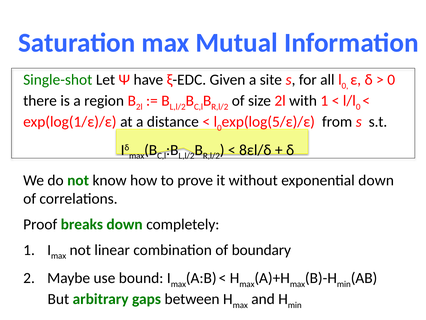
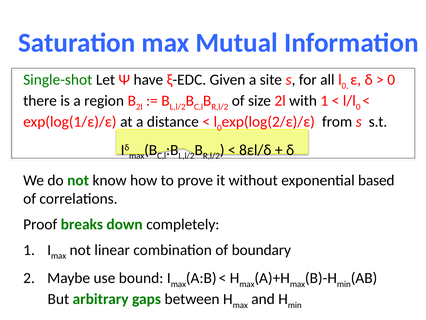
exp(log(5/ε)/ε: exp(log(5/ε)/ε -> exp(log(2/ε)/ε (268, 122)
exponential down: down -> based (376, 180)
